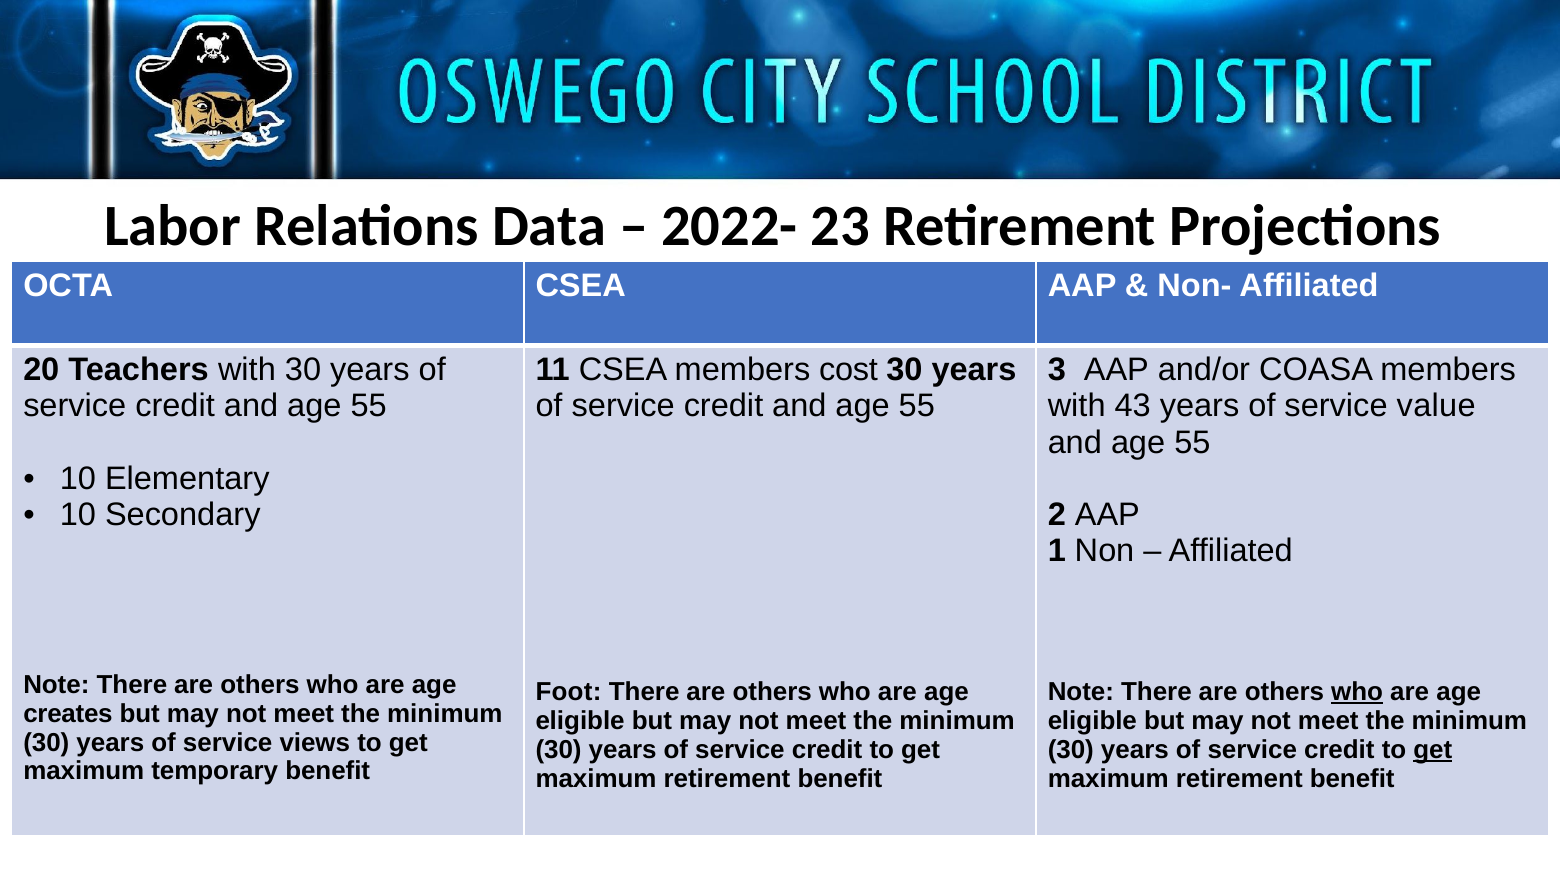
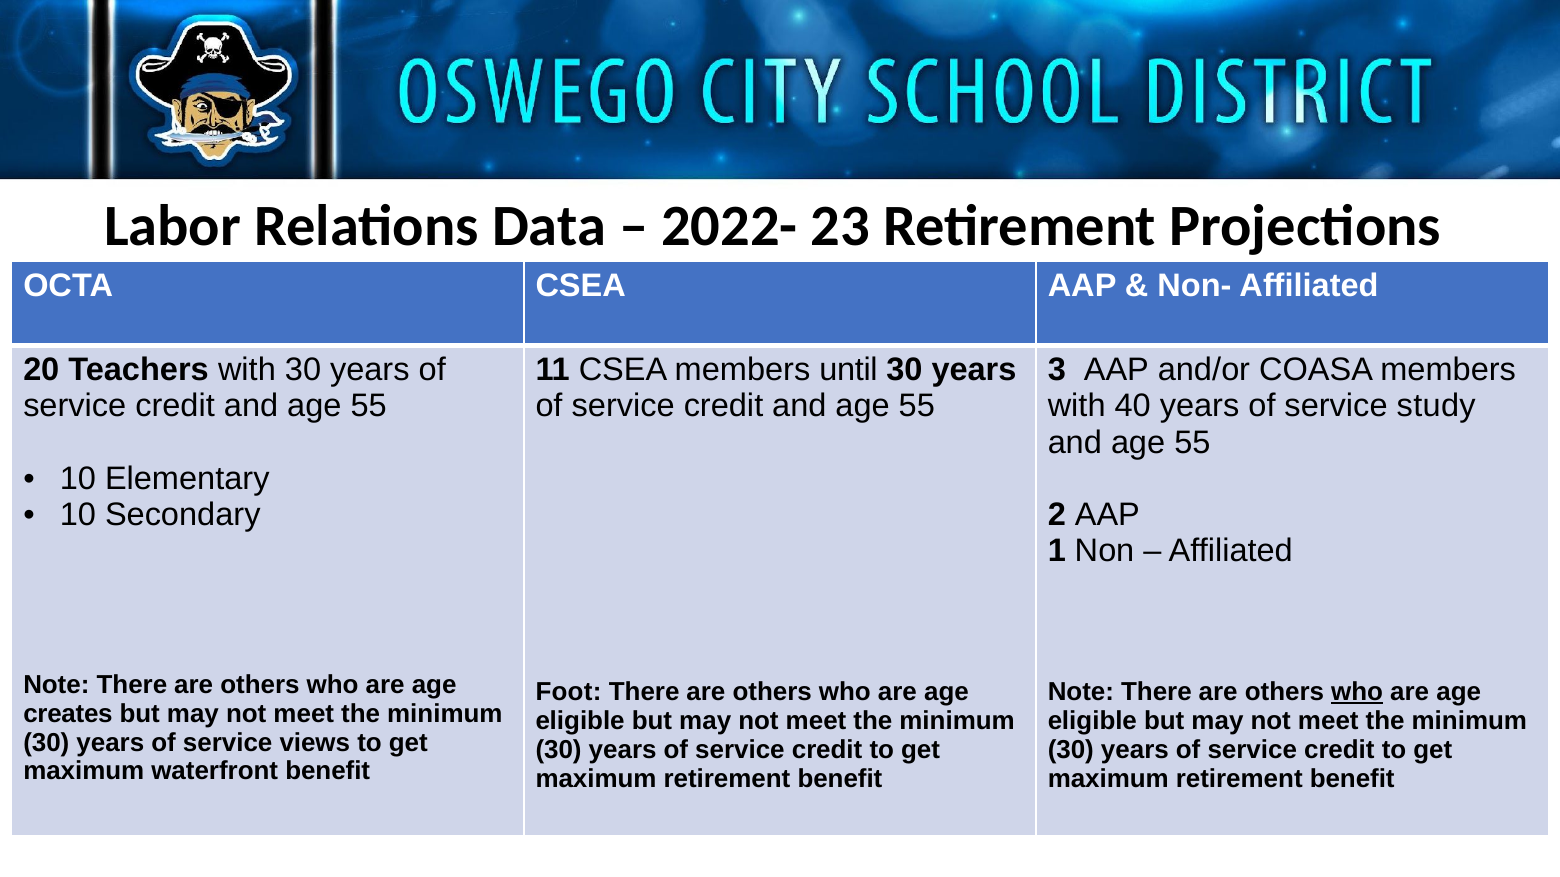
cost: cost -> until (848, 370)
43: 43 -> 40 (1133, 406)
value: value -> study (1436, 406)
get underline: present -> none (1433, 750)
temporary: temporary -> waterfront (215, 772)
